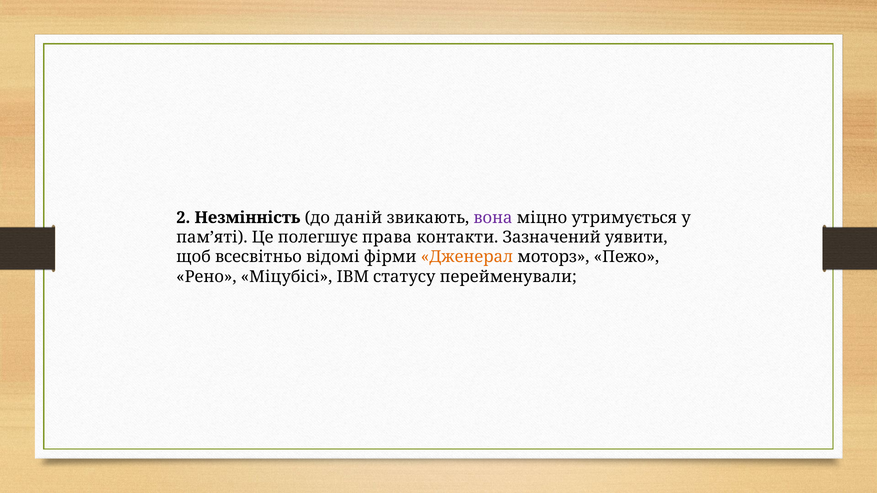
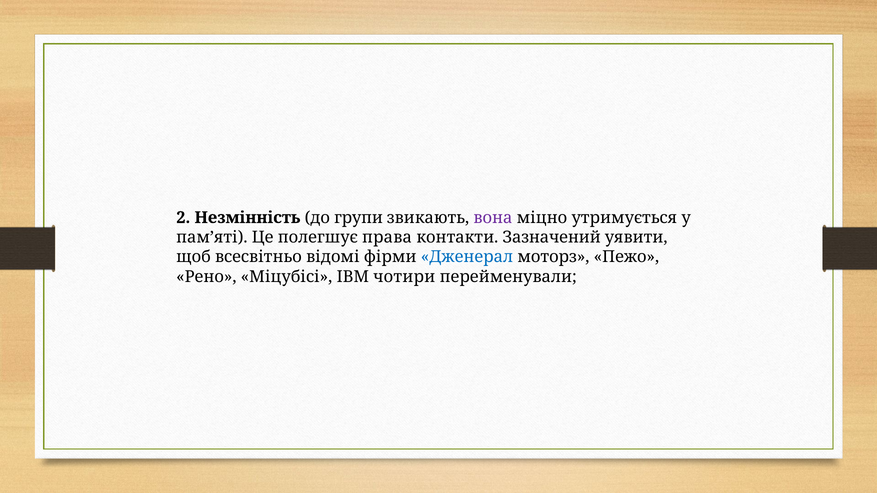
даній: даній -> групи (359, 218)
Дженерал colour: orange -> blue (467, 257)
статусу: статусу -> чотири (404, 277)
